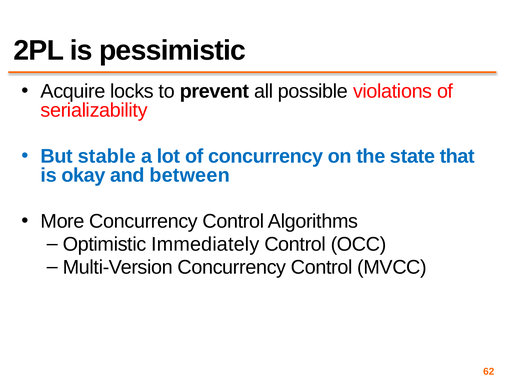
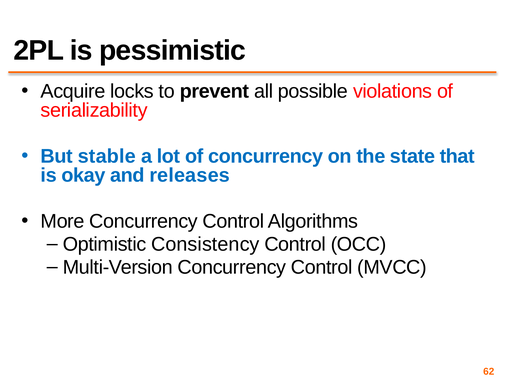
between: between -> releases (190, 175)
Immediately: Immediately -> Consistency (205, 244)
